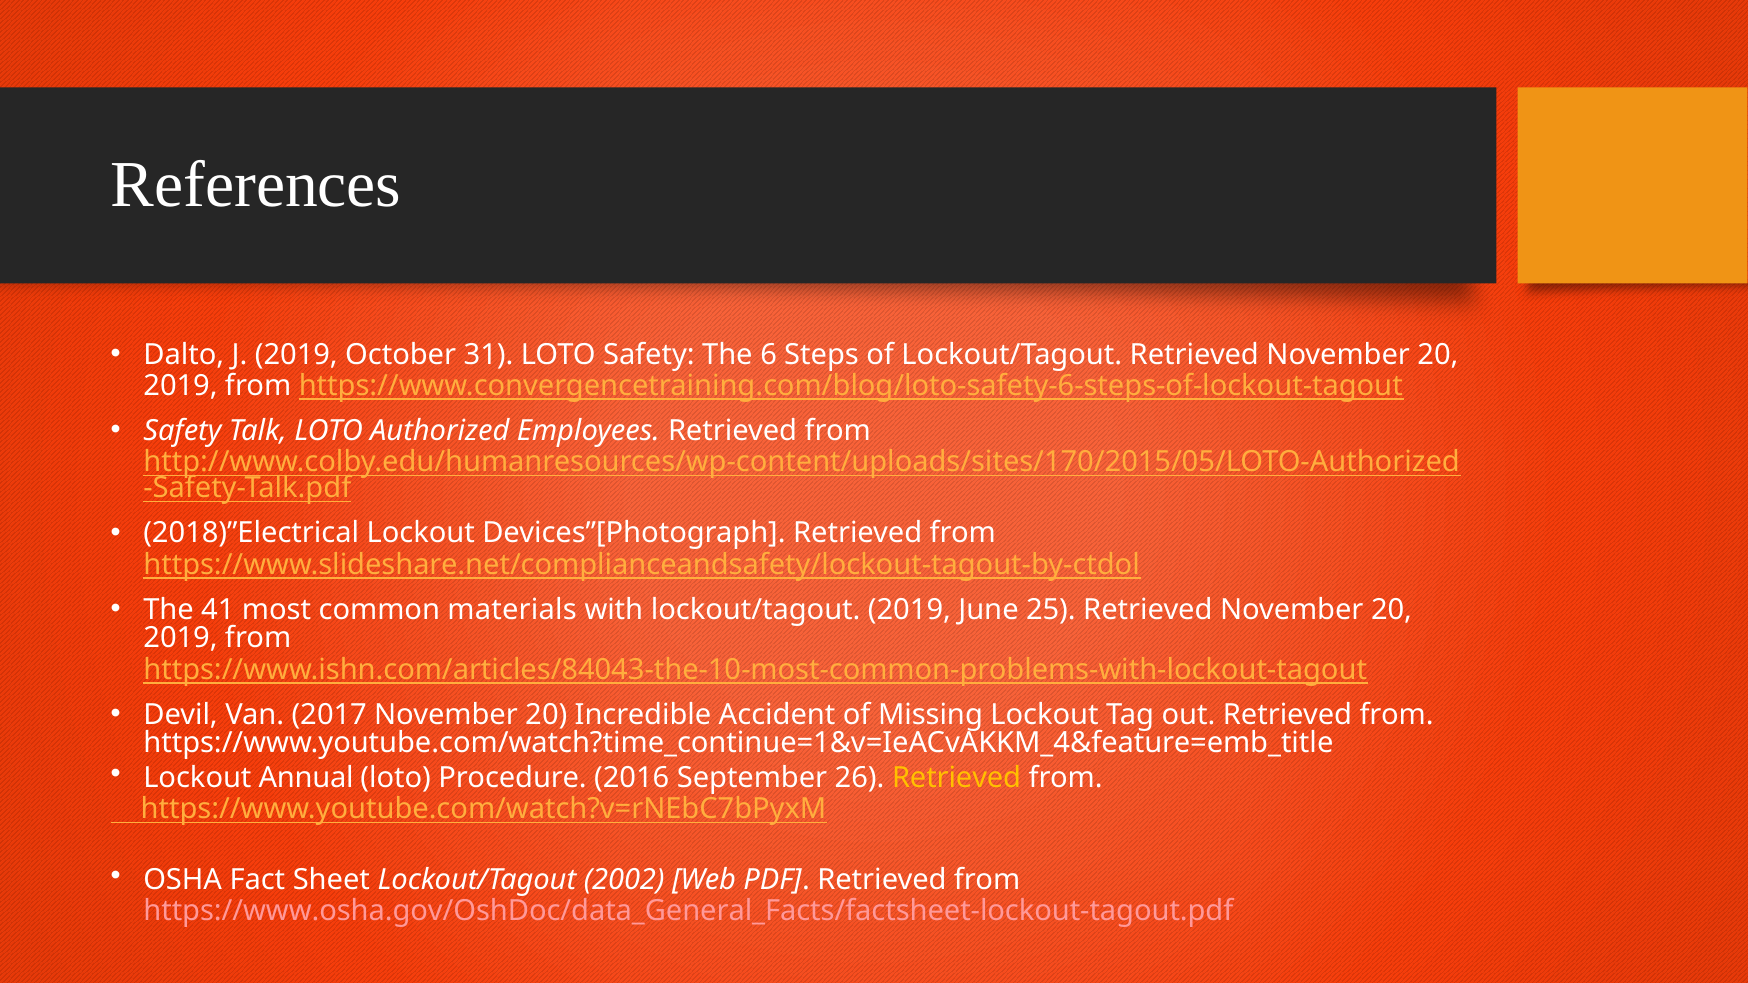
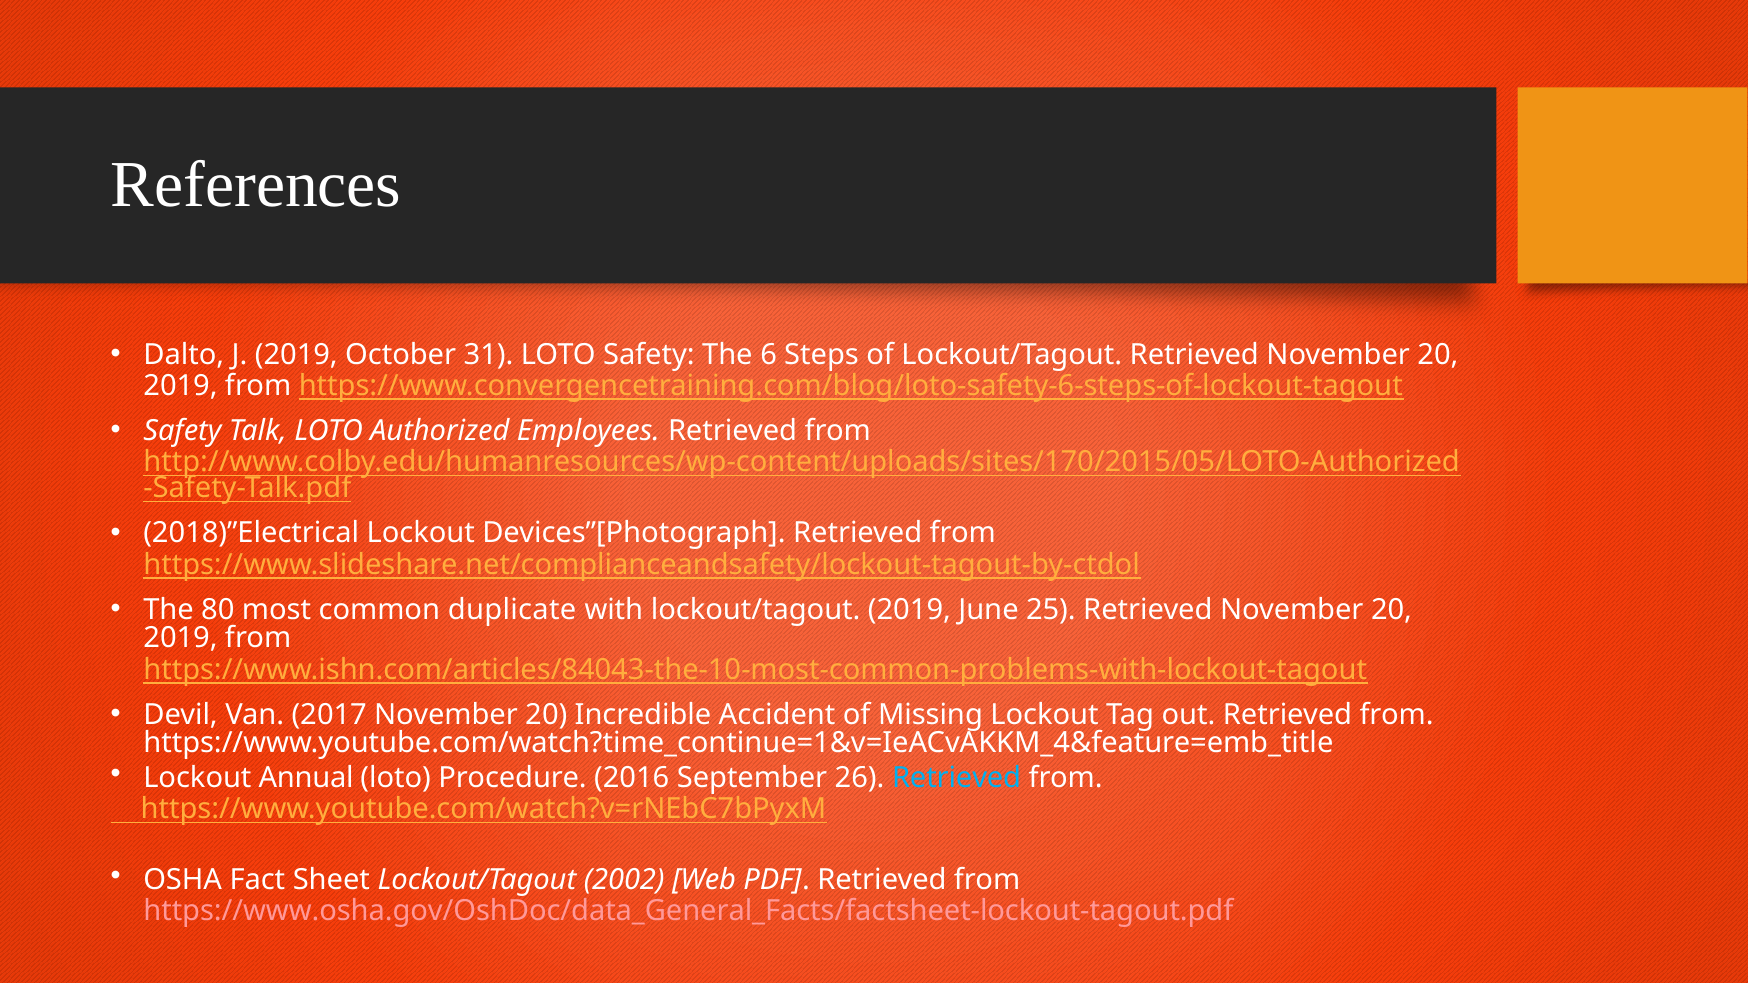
41: 41 -> 80 (218, 610)
materials: materials -> duplicate (512, 610)
Retrieved colour: yellow -> light blue (957, 778)
